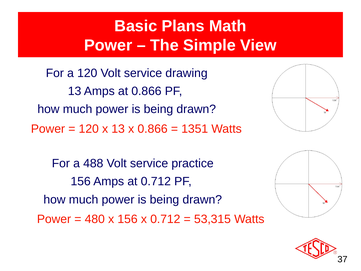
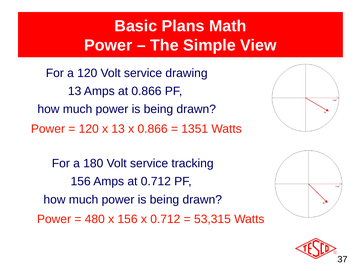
488: 488 -> 180 (93, 163)
practice: practice -> tracking (193, 163)
